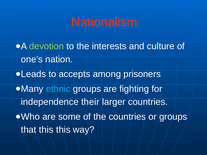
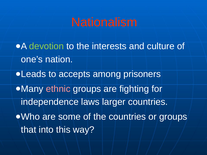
ethnic colour: light blue -> pink (58, 89)
their: their -> laws (90, 102)
that this: this -> into (46, 130)
